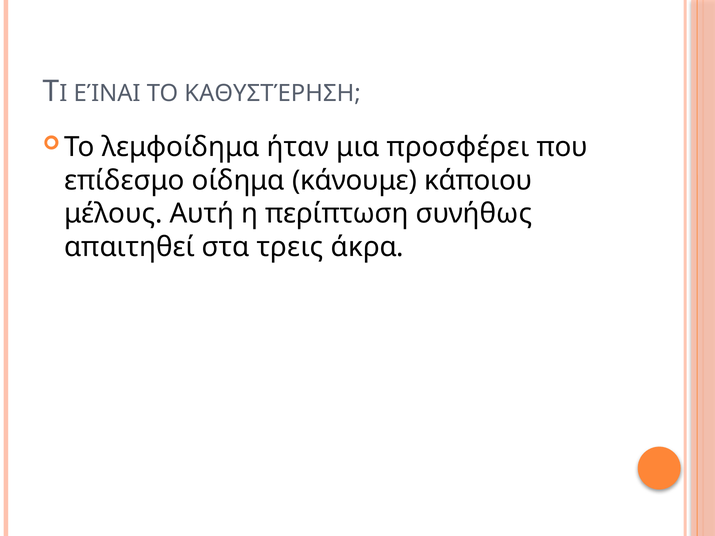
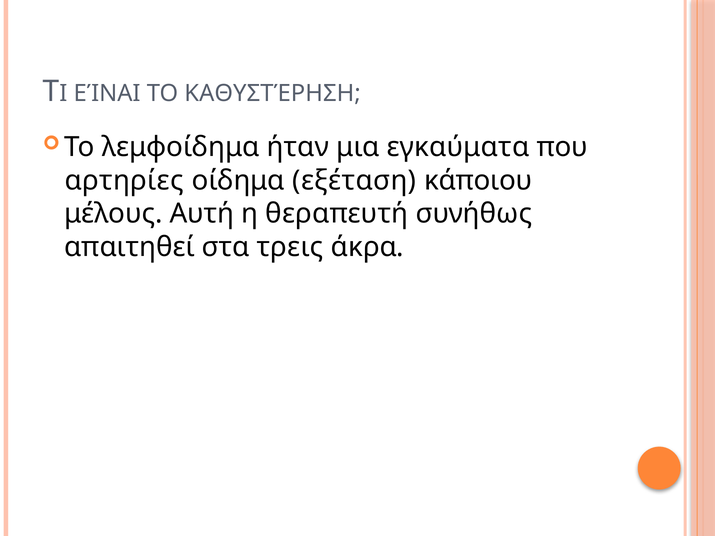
προσφέρει: προσφέρει -> εγκαύματα (458, 147)
επίδεσμο: επίδεσμο -> αρτηρίες (124, 181)
κάνουμε: κάνουμε -> εξέταση (354, 181)
περίπτωση: περίπτωση -> θεραπευτή (337, 214)
